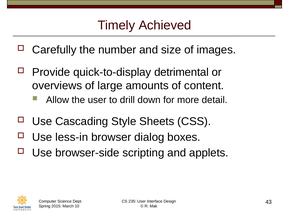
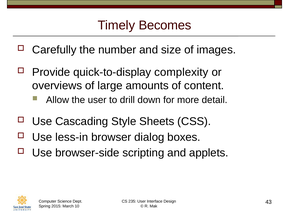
Achieved: Achieved -> Becomes (165, 25)
detrimental: detrimental -> complexity (181, 72)
